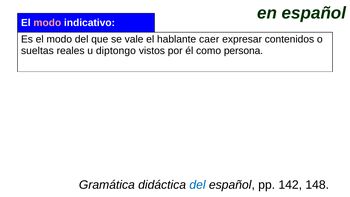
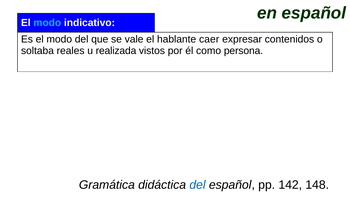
modo colour: pink -> light blue (47, 23)
sueltas: sueltas -> soltaba (37, 51)
diptongo: diptongo -> realizada (116, 51)
